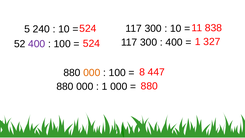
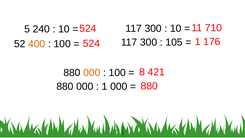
838: 838 -> 710 (213, 28)
400: 400 -> 105 (174, 42)
327: 327 -> 176 (212, 42)
400 colour: purple -> orange (37, 44)
447: 447 -> 421 (156, 72)
